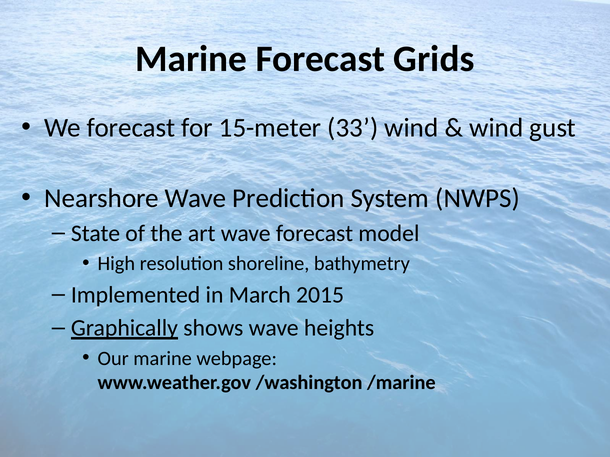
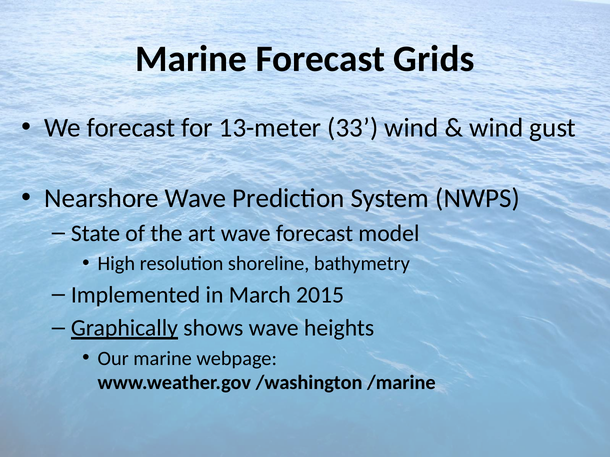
15-meter: 15-meter -> 13-meter (270, 128)
